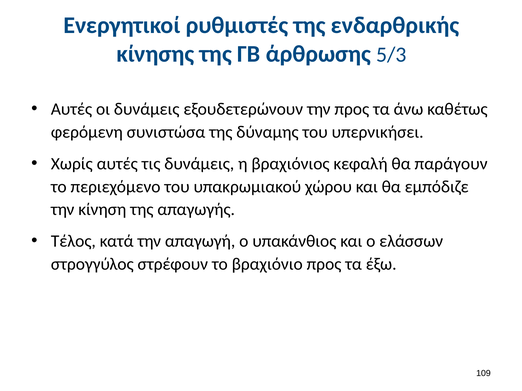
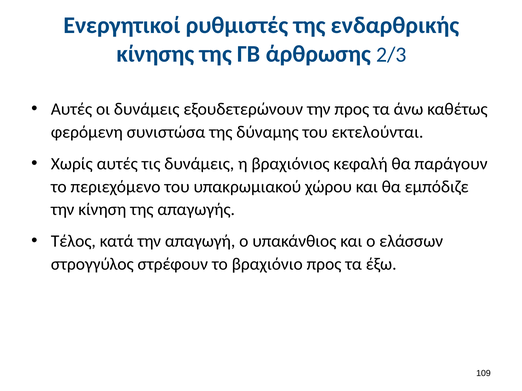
5/3: 5/3 -> 2/3 (391, 55)
υπερνικήσει: υπερνικήσει -> εκτελούνται (378, 132)
